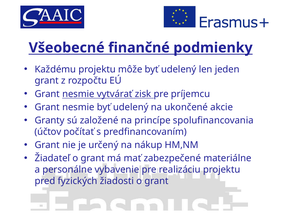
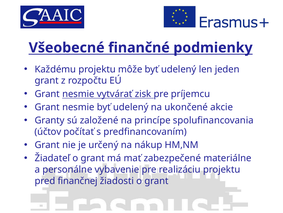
fyzických: fyzických -> finančnej (78, 180)
